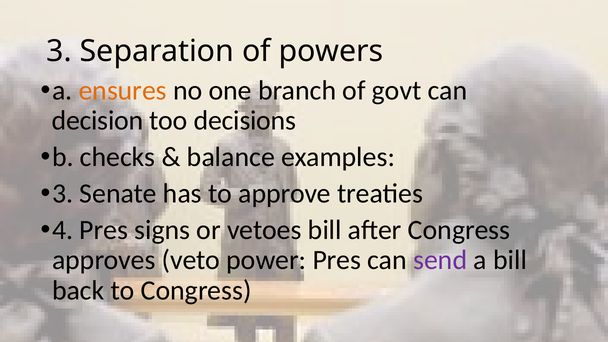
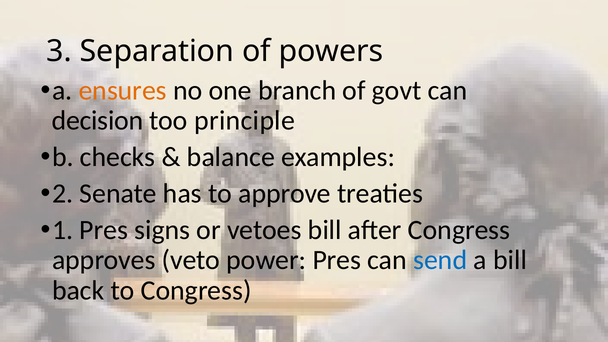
decisions: decisions -> principle (245, 121)
3: 3 -> 2 (63, 194)
4: 4 -> 1 (63, 230)
send colour: purple -> blue (440, 260)
